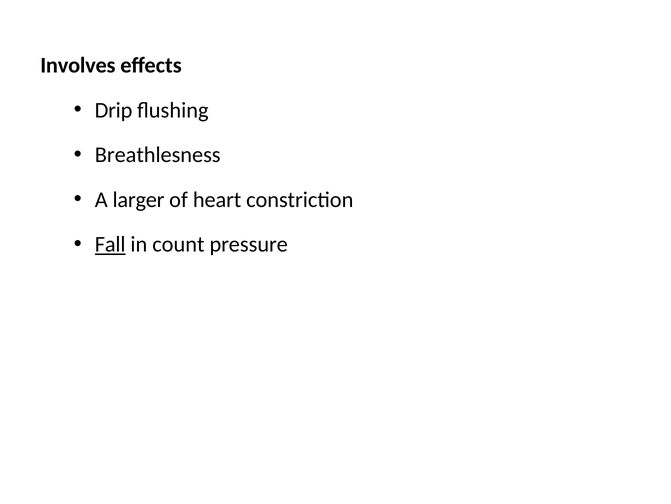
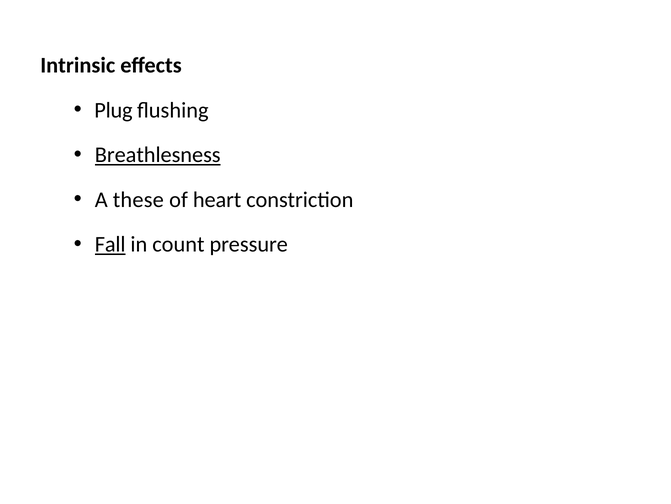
Involves: Involves -> Intrinsic (78, 65)
Drip: Drip -> Plug (114, 110)
Breathlesness underline: none -> present (158, 155)
larger: larger -> these (138, 199)
